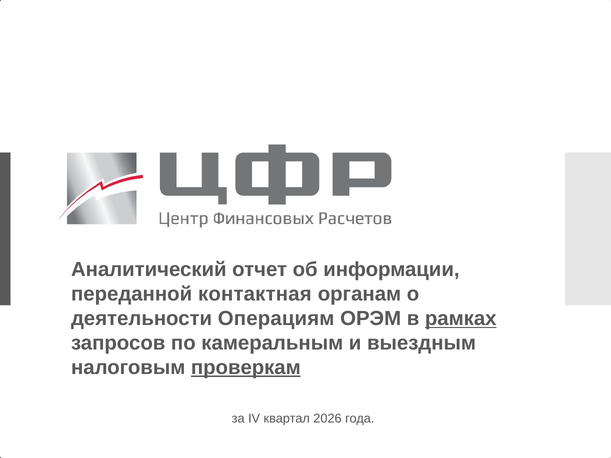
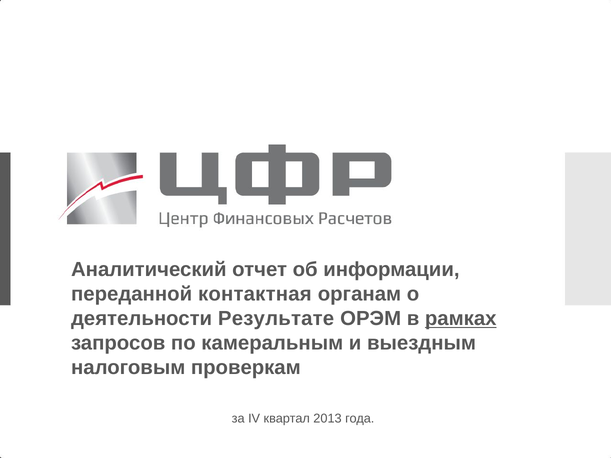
Операциям: Операциям -> Результате (276, 319)
проверкам underline: present -> none (246, 368)
2026: 2026 -> 2013 (328, 419)
